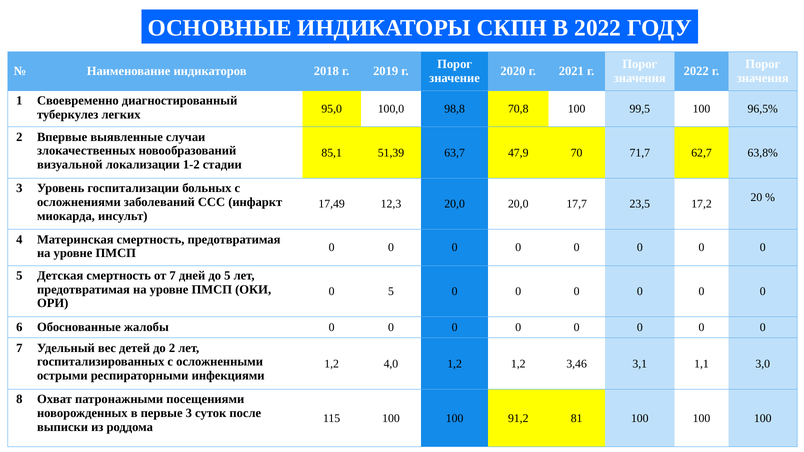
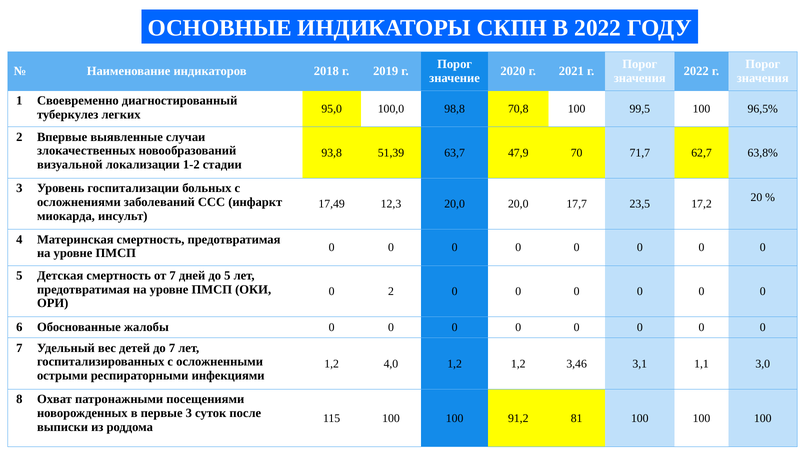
85,1: 85,1 -> 93,8 (332, 153)
5: 5 -> 2 (391, 291)
до 2: 2 -> 7 (172, 348)
